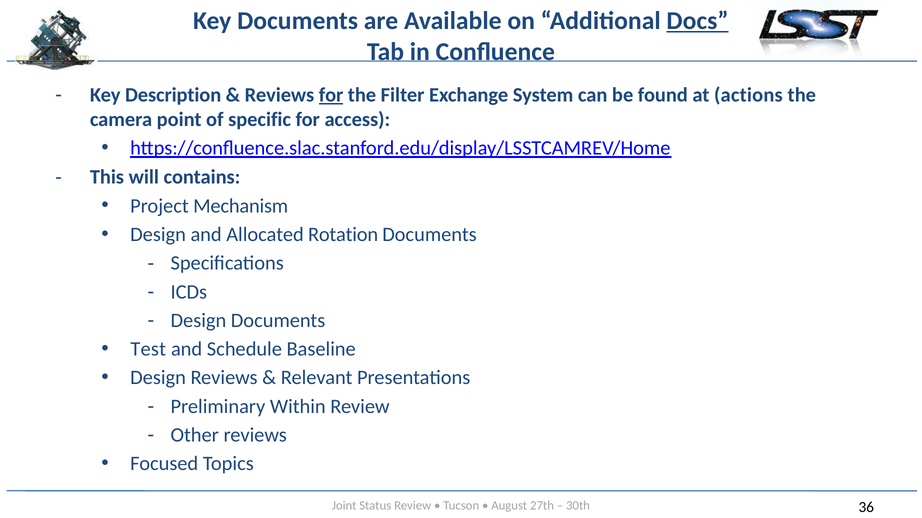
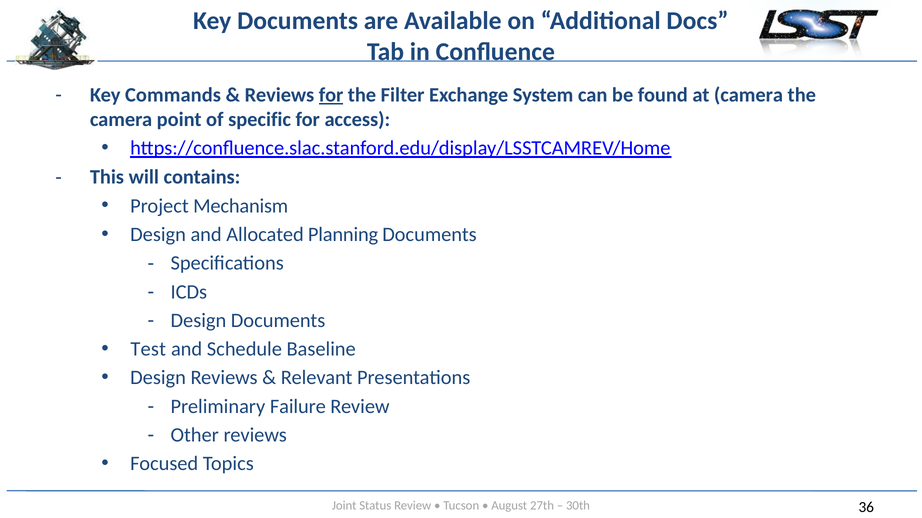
Docs underline: present -> none (698, 21)
Description: Description -> Commands (173, 95)
at actions: actions -> camera (748, 95)
Rotation: Rotation -> Planning (343, 235)
Within: Within -> Failure (298, 407)
